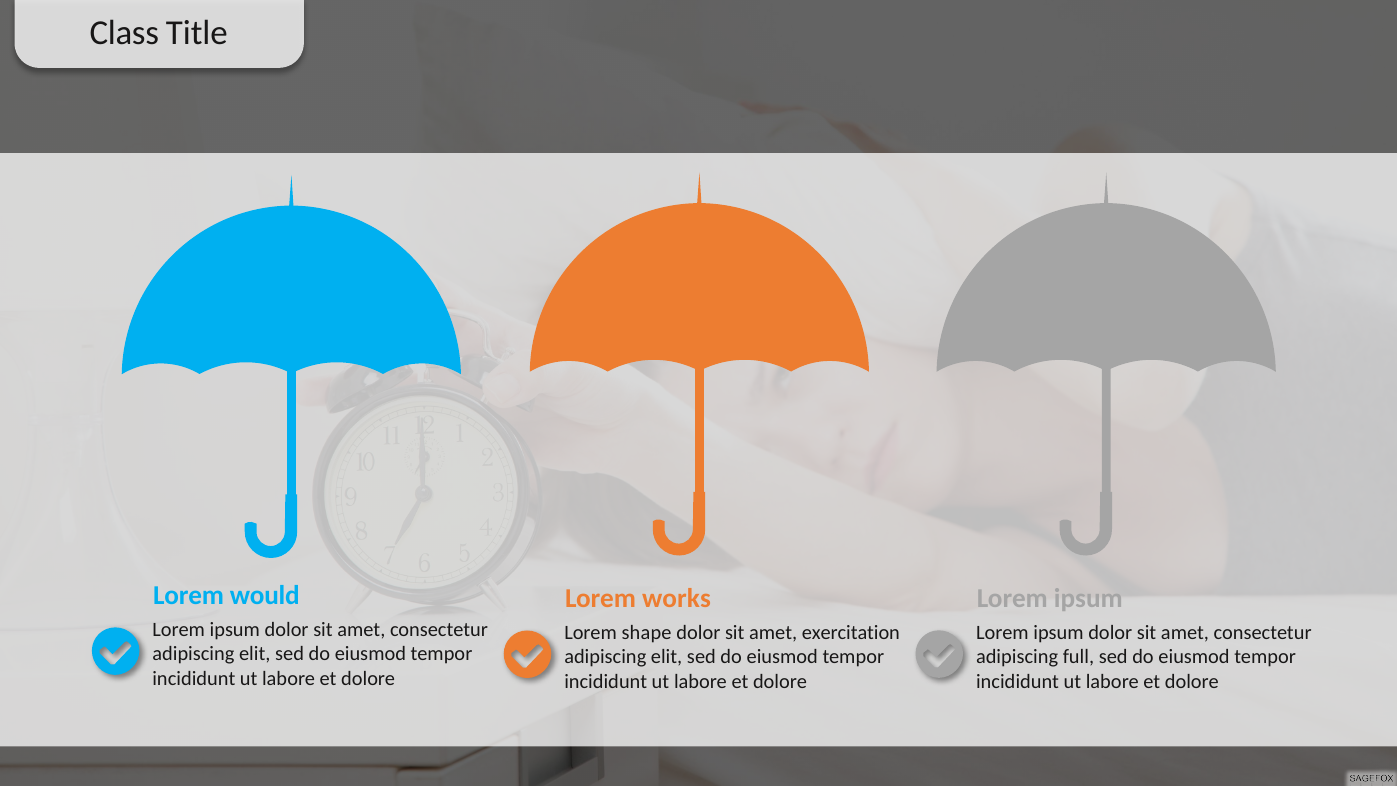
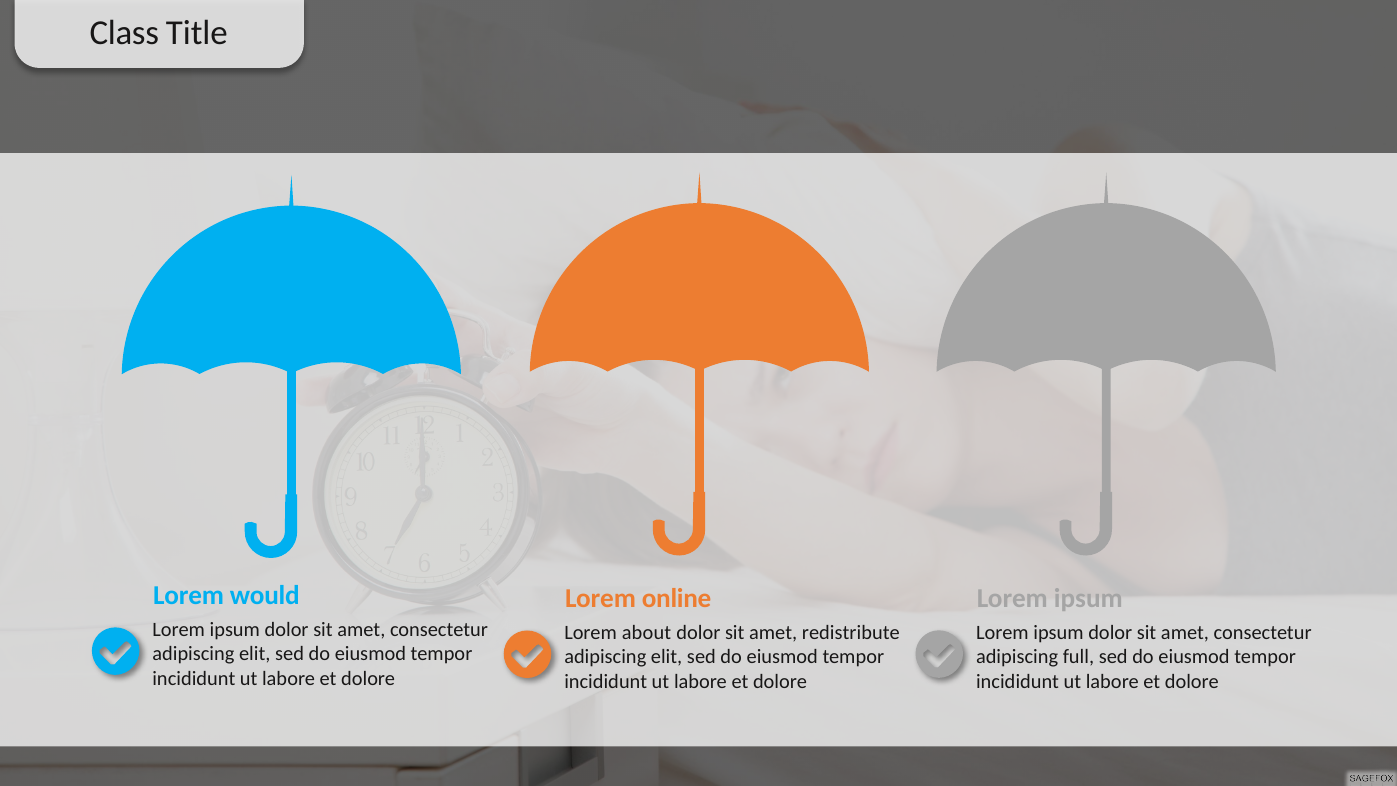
works: works -> online (677, 598)
shape: shape -> about (647, 632)
exercitation: exercitation -> redistribute (851, 632)
